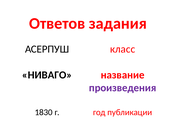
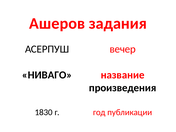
Ответов: Ответов -> Ашеров (57, 23)
класс: класс -> вечер (123, 49)
произведения colour: purple -> black (123, 88)
